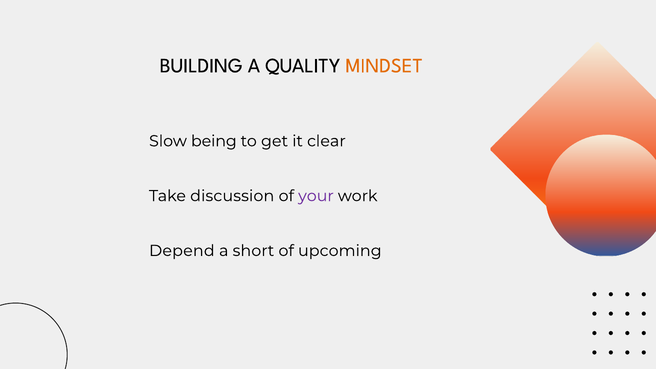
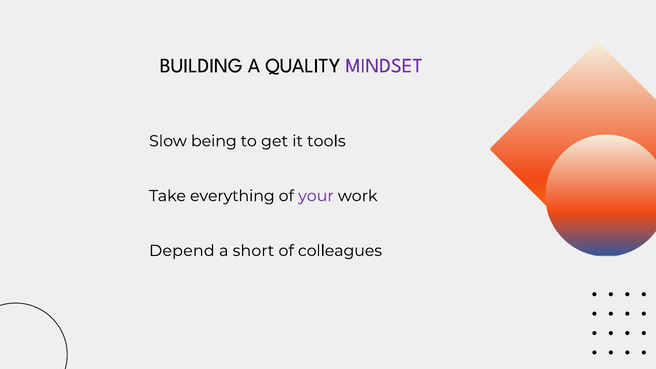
MINDSET colour: orange -> purple (384, 66)
clear: clear -> tools (326, 141)
discussion: discussion -> everything (232, 196)
upcoming: upcoming -> colleagues (340, 251)
